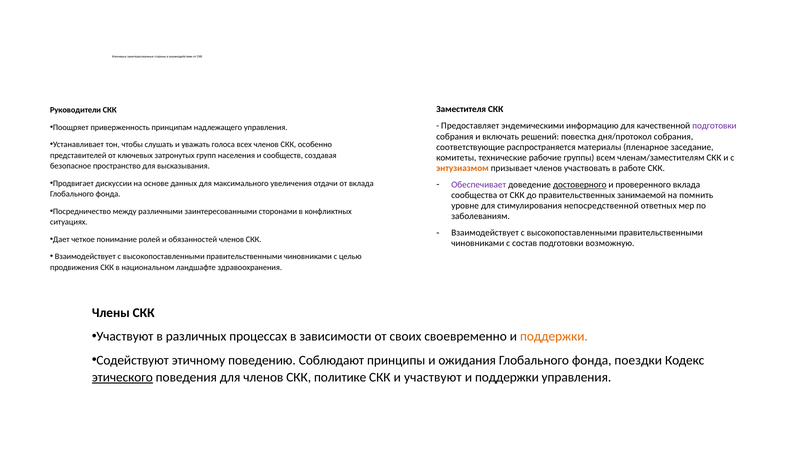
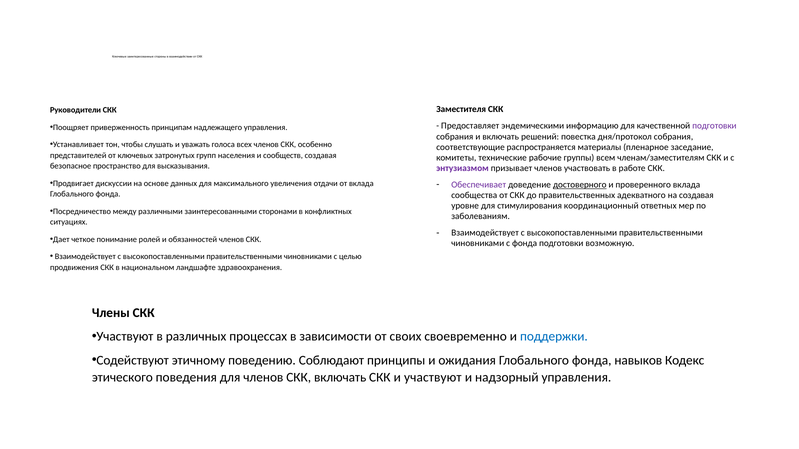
энтузиазмом colour: orange -> purple (463, 168)
занимаемой: занимаемой -> адекватного (641, 195)
на помнить: помнить -> создавая (696, 195)
непосредственной: непосредственной -> координационный (601, 206)
с состав: состав -> фонда (525, 244)
поддержки colour: orange -> blue (554, 337)
поездки: поездки -> навыков (638, 361)
этического underline: present -> none (122, 378)
СКК политике: политике -> включать (340, 378)
поддержки: поддержки -> надзорный (507, 378)
